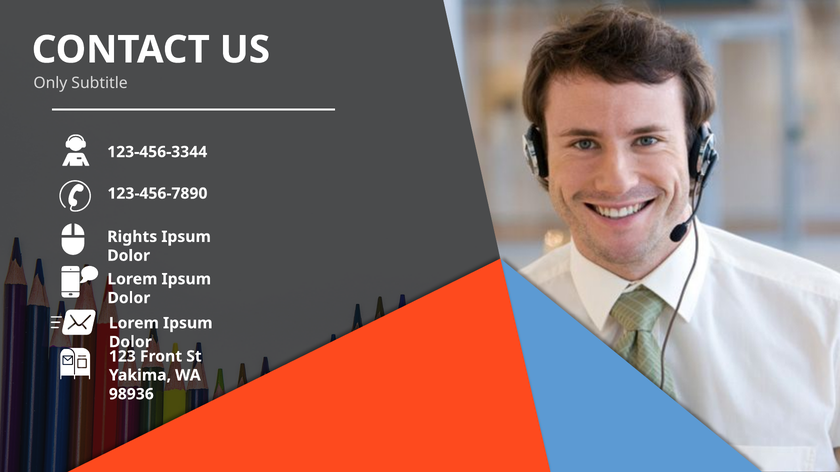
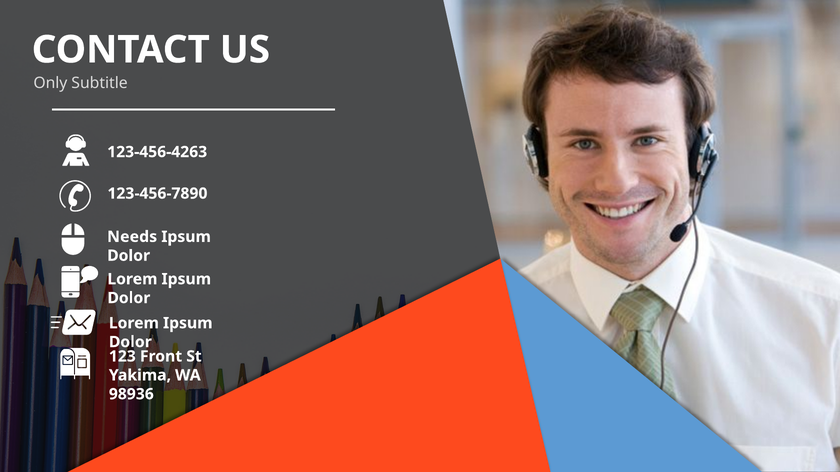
123-456-3344: 123-456-3344 -> 123-456-4263 (157, 152)
Rights: Rights -> Needs (132, 237)
